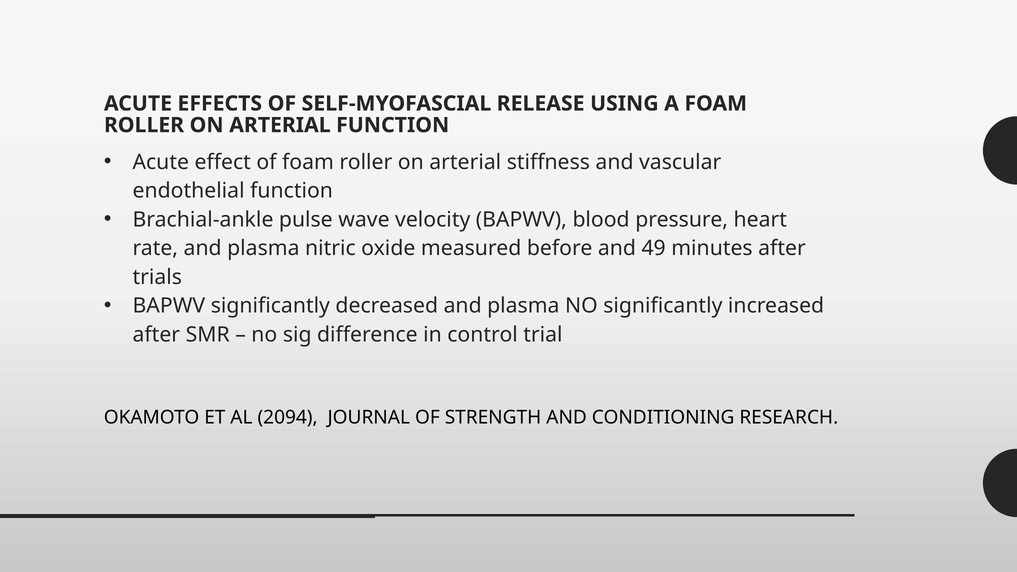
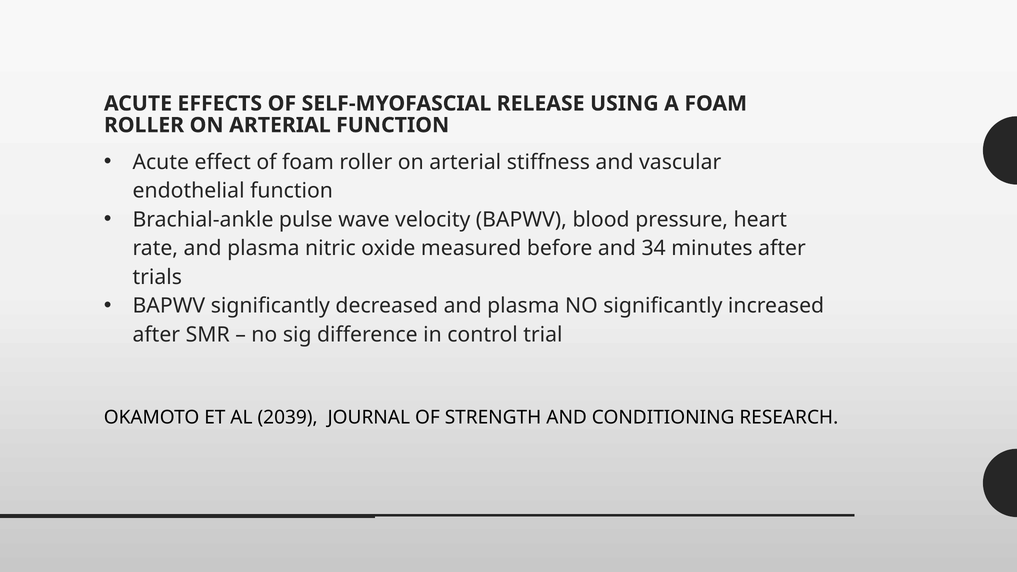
49: 49 -> 34 (654, 248)
2094: 2094 -> 2039 (288, 418)
